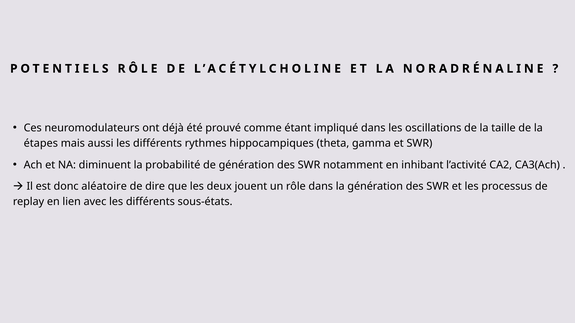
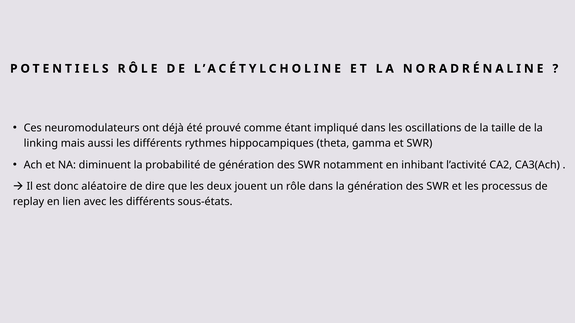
étapes: étapes -> linking (41, 144)
